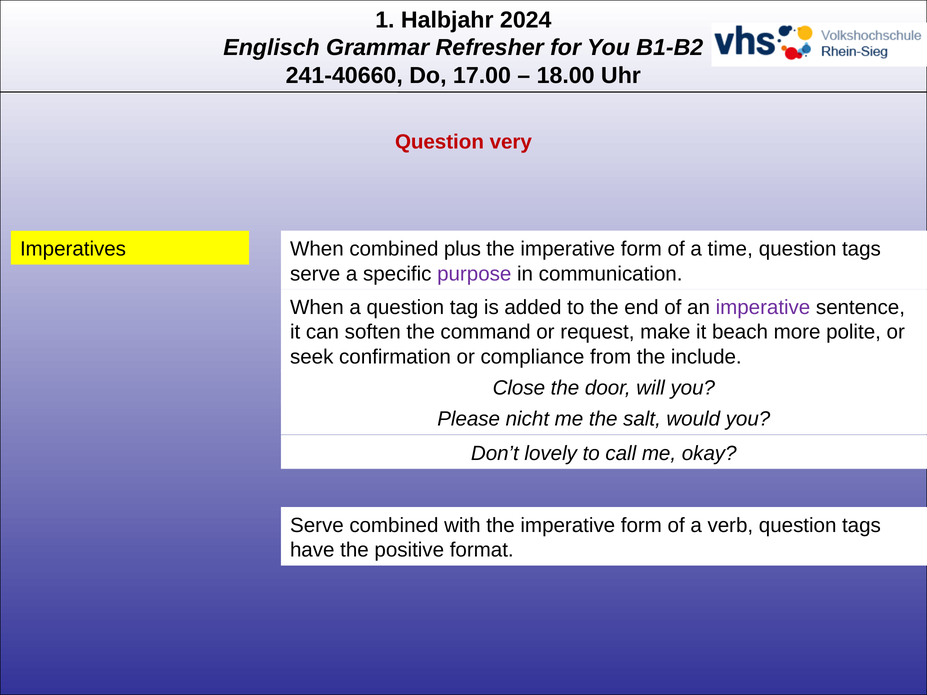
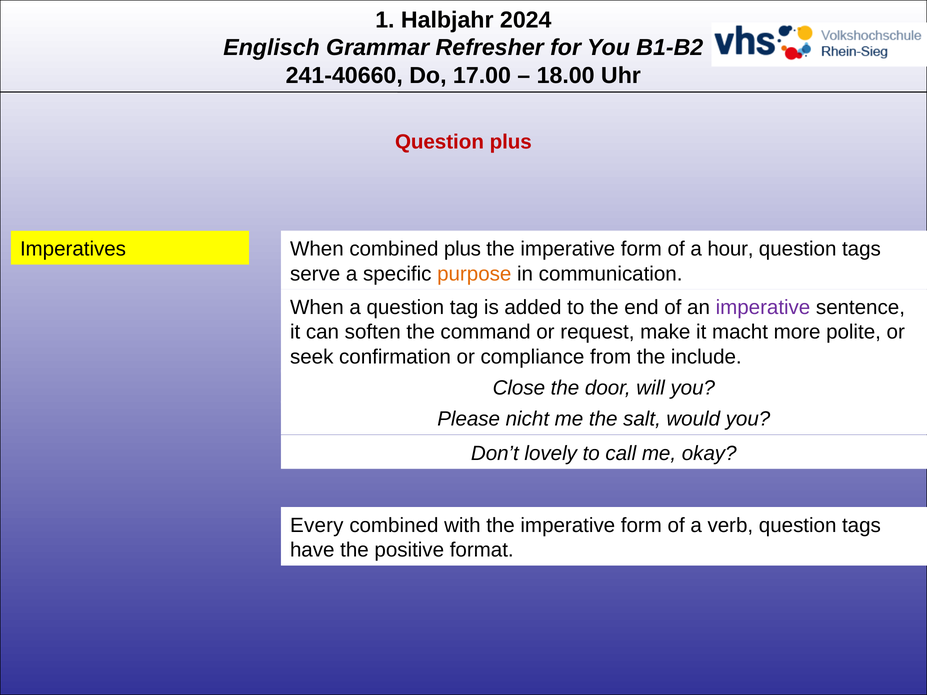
Question very: very -> plus (511, 142)
time: time -> hour (730, 249)
purpose colour: purple -> orange (474, 274)
beach: beach -> macht (740, 332)
Serve: Serve -> Every (317, 526)
